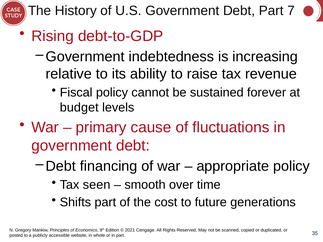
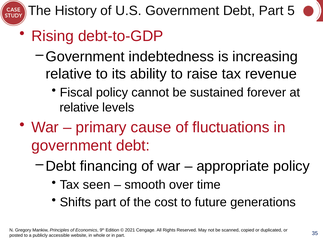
7: 7 -> 5 (291, 11)
budget: budget -> relative (79, 108)
